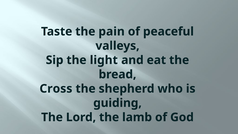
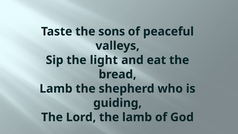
pain: pain -> sons (112, 31)
Cross: Cross -> Lamb (56, 89)
